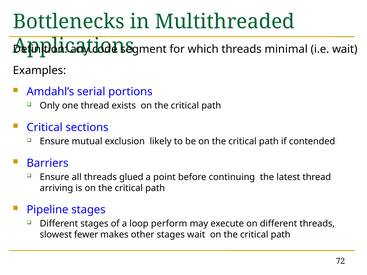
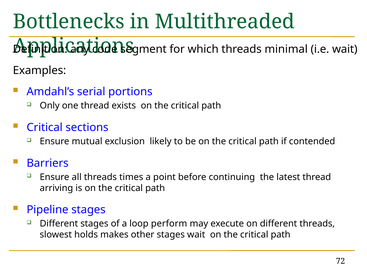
glued: glued -> times (131, 177)
fewer: fewer -> holds (86, 235)
